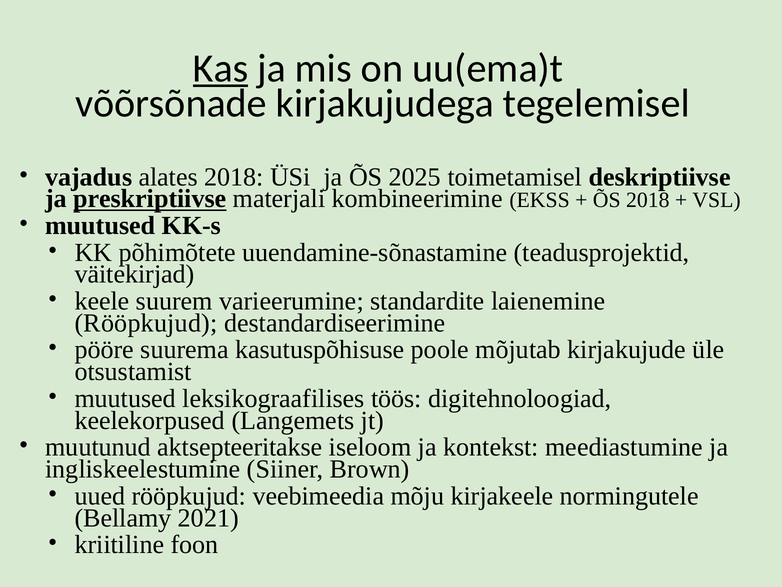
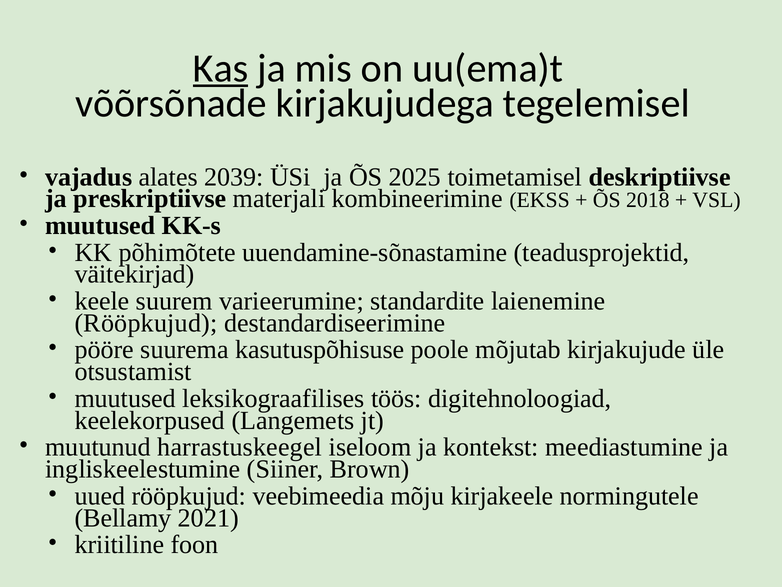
alates 2018: 2018 -> 2039 (234, 177)
preskriptiivse underline: present -> none (150, 199)
aktsepteeritakse: aktsepteeritakse -> harrastuskeegel (240, 447)
